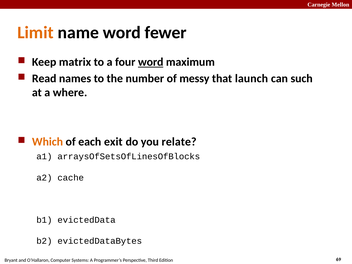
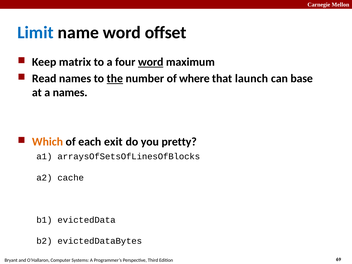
Limit colour: orange -> blue (35, 33)
fewer: fewer -> offset (166, 33)
the underline: none -> present (115, 78)
messy: messy -> where (194, 78)
such: such -> base (302, 78)
a where: where -> names (70, 93)
relate: relate -> pretty (179, 142)
